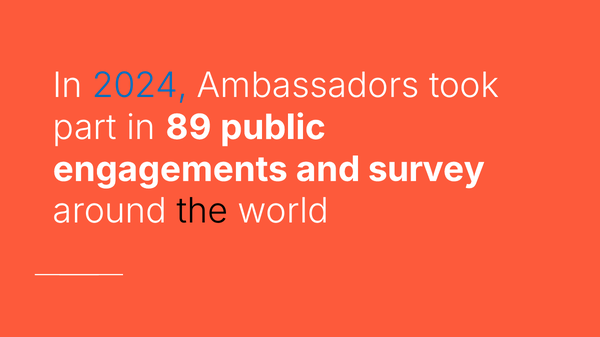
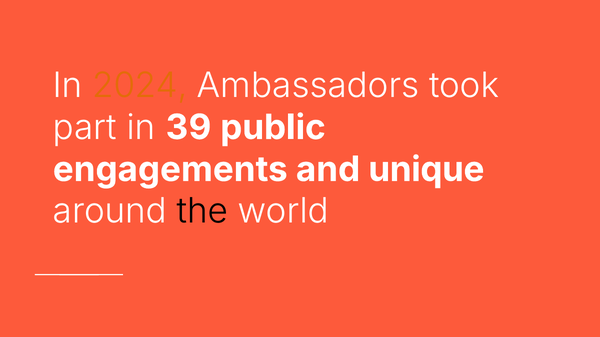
2024 colour: blue -> orange (140, 86)
89: 89 -> 39 (188, 128)
survey: survey -> unique (426, 170)
